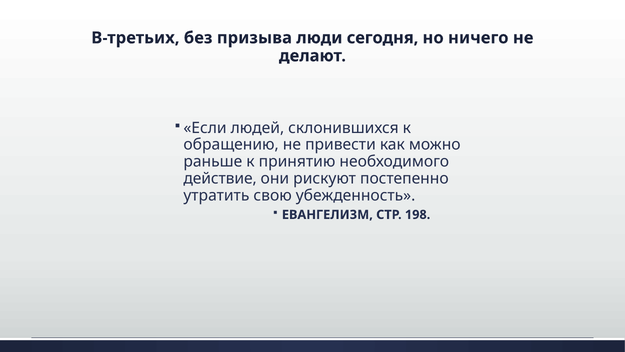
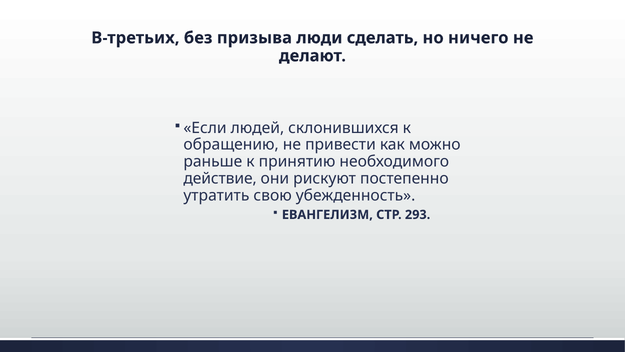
сегодня: сегодня -> сделать (383, 38)
198: 198 -> 293 (418, 214)
